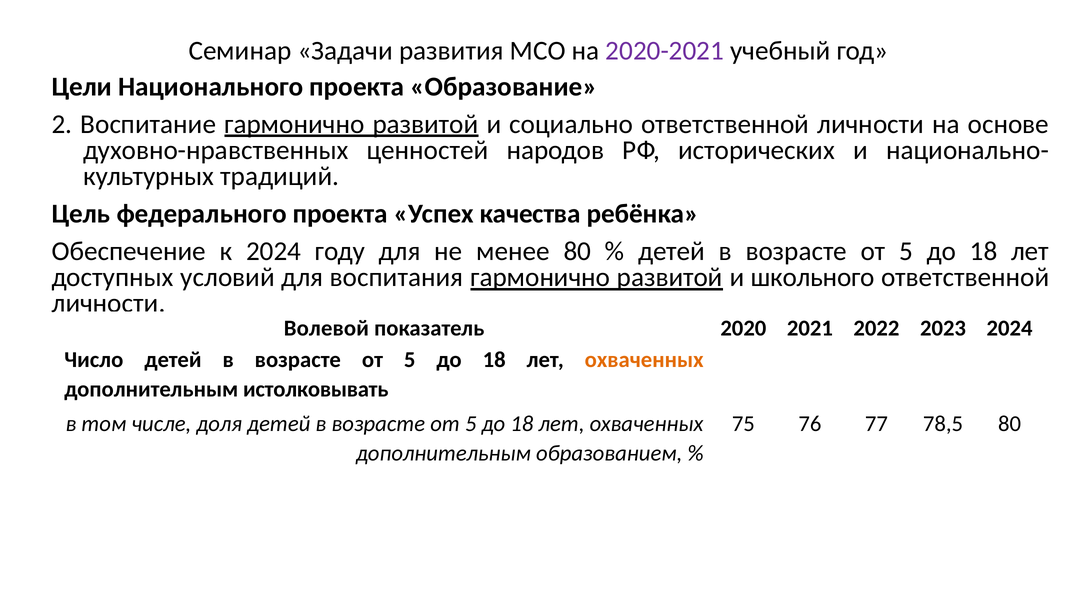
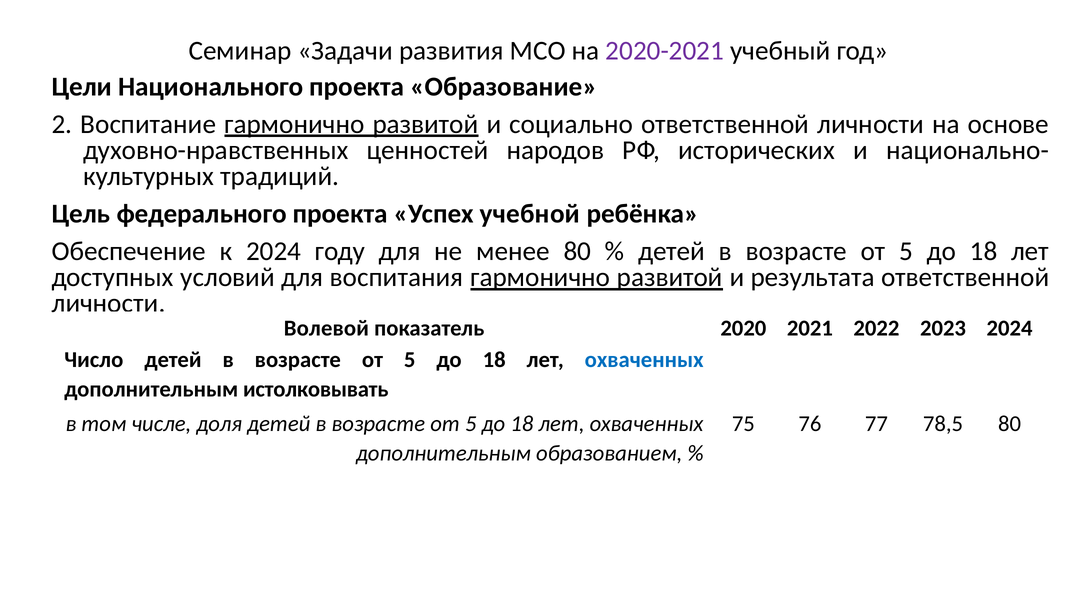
качества: качества -> учебной (530, 214)
школьного: школьного -> результата (813, 277)
охваченных colour: orange -> blue (644, 360)
